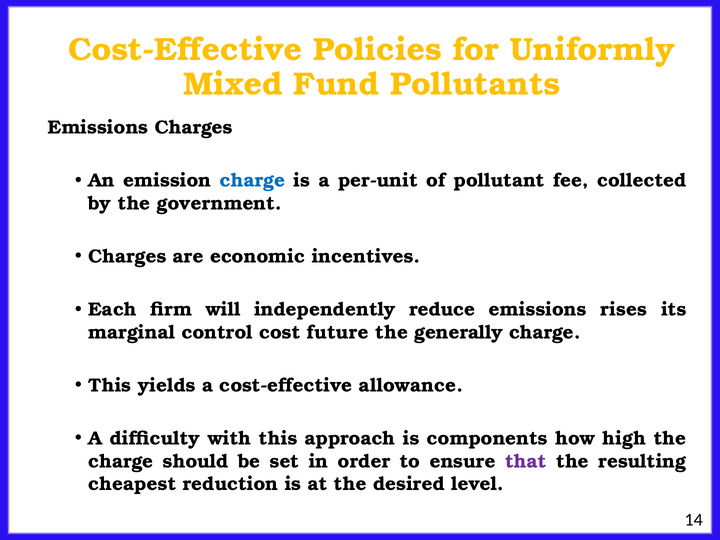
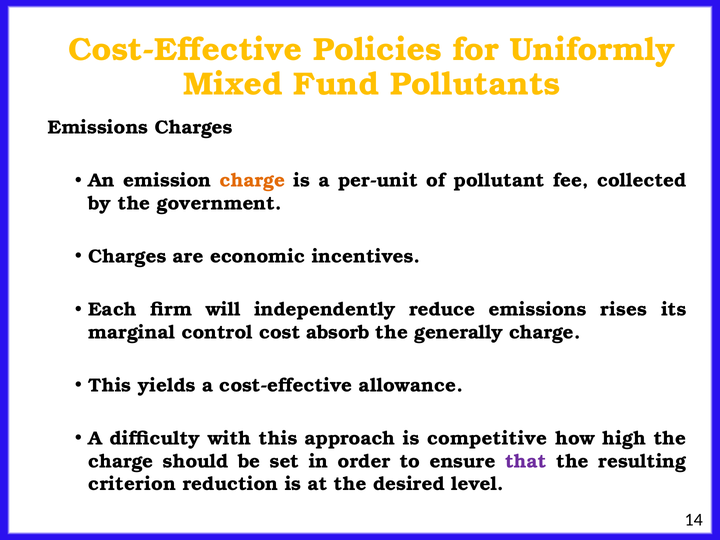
charge colour: blue -> orange (253, 181)
future: future -> absorb (338, 332)
components: components -> competitive (487, 438)
cheapest: cheapest -> criterion (132, 484)
